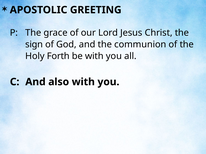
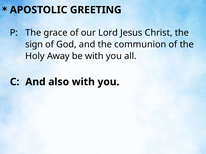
Forth: Forth -> Away (58, 56)
